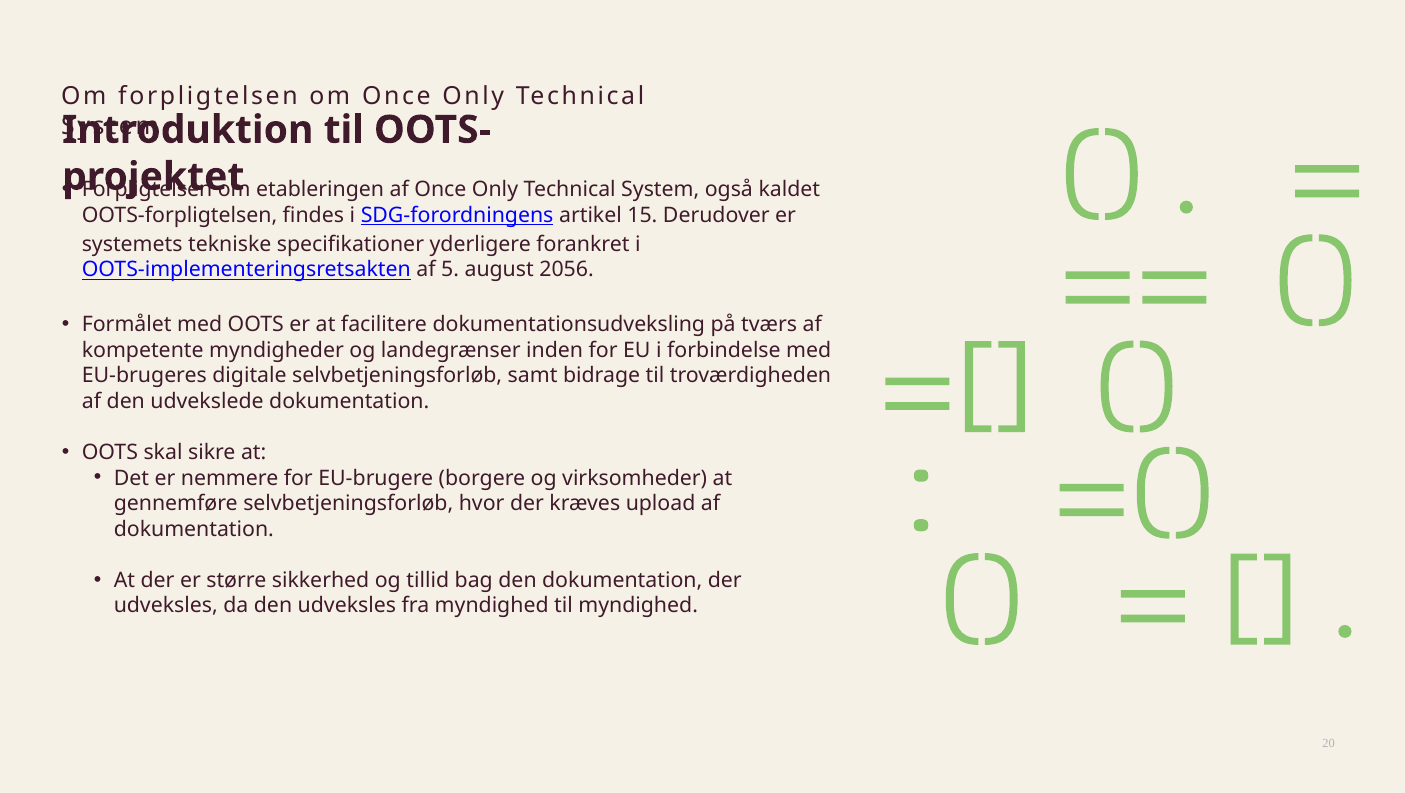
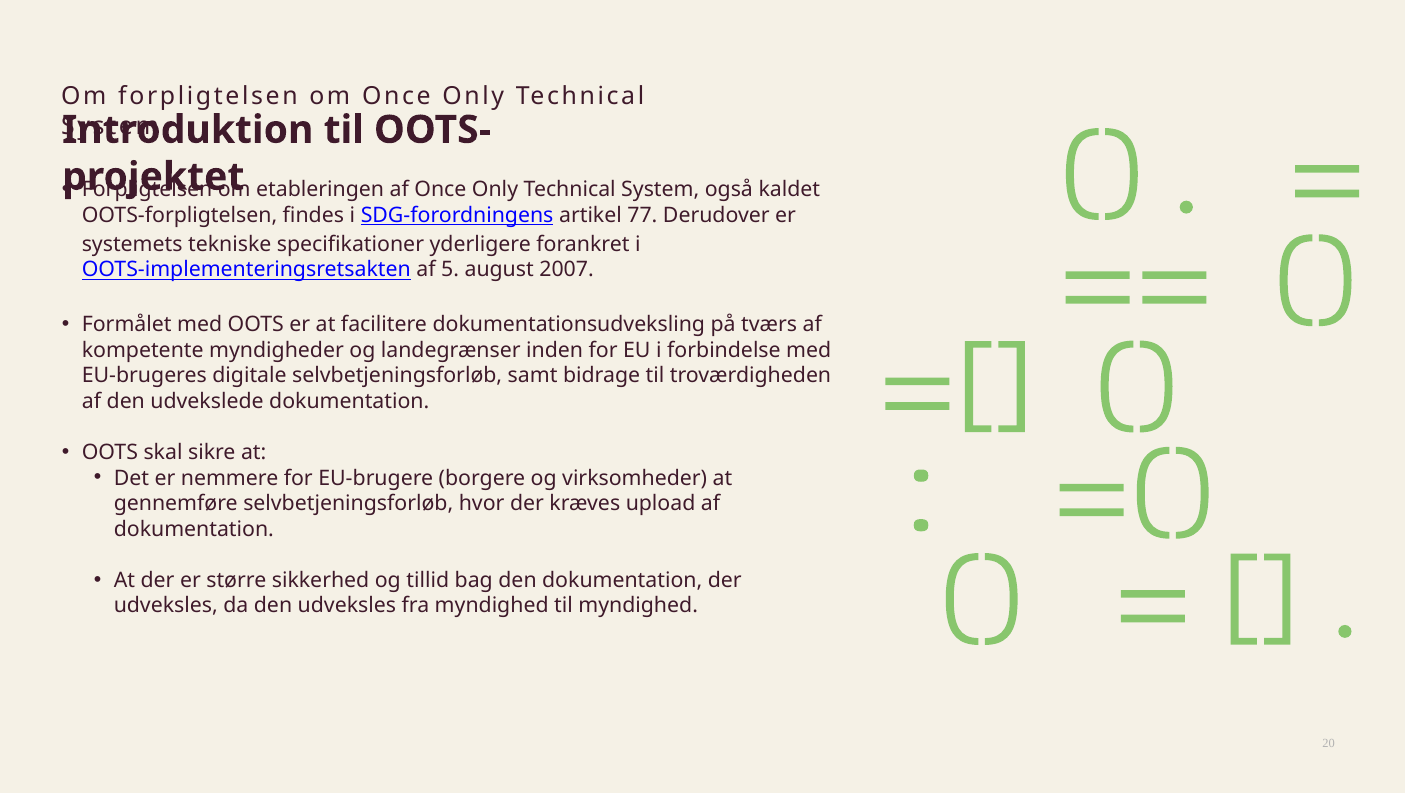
15: 15 -> 77 (642, 215)
2056: 2056 -> 2007 (567, 270)
